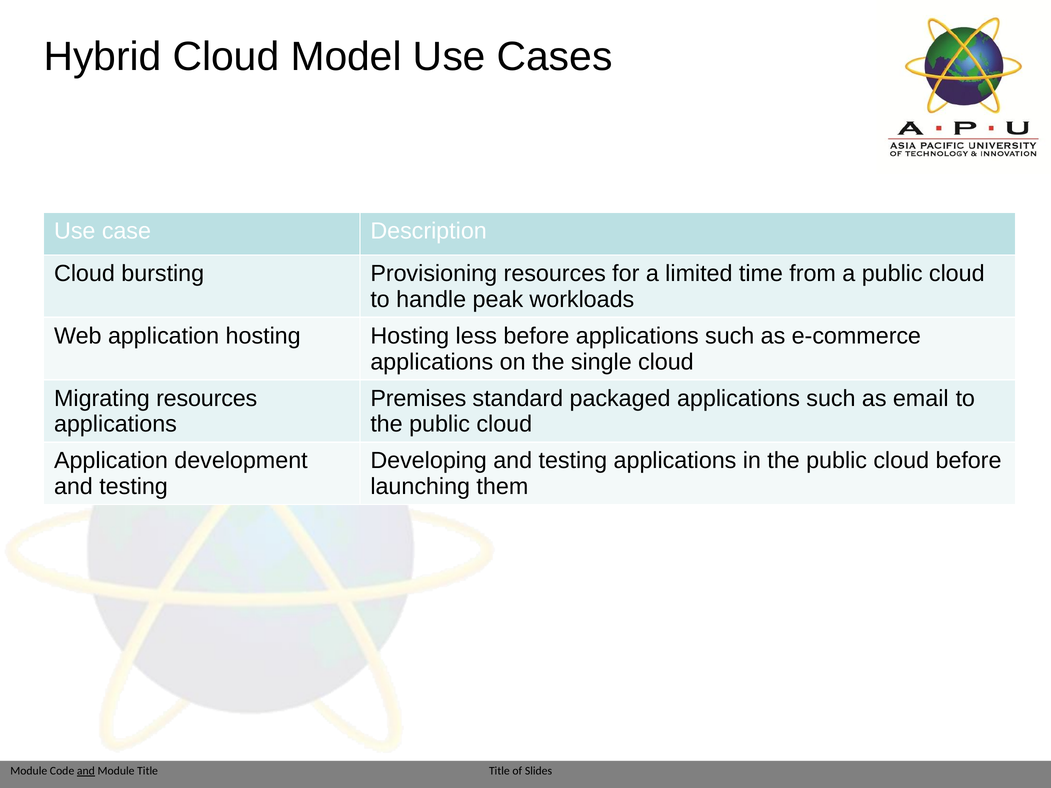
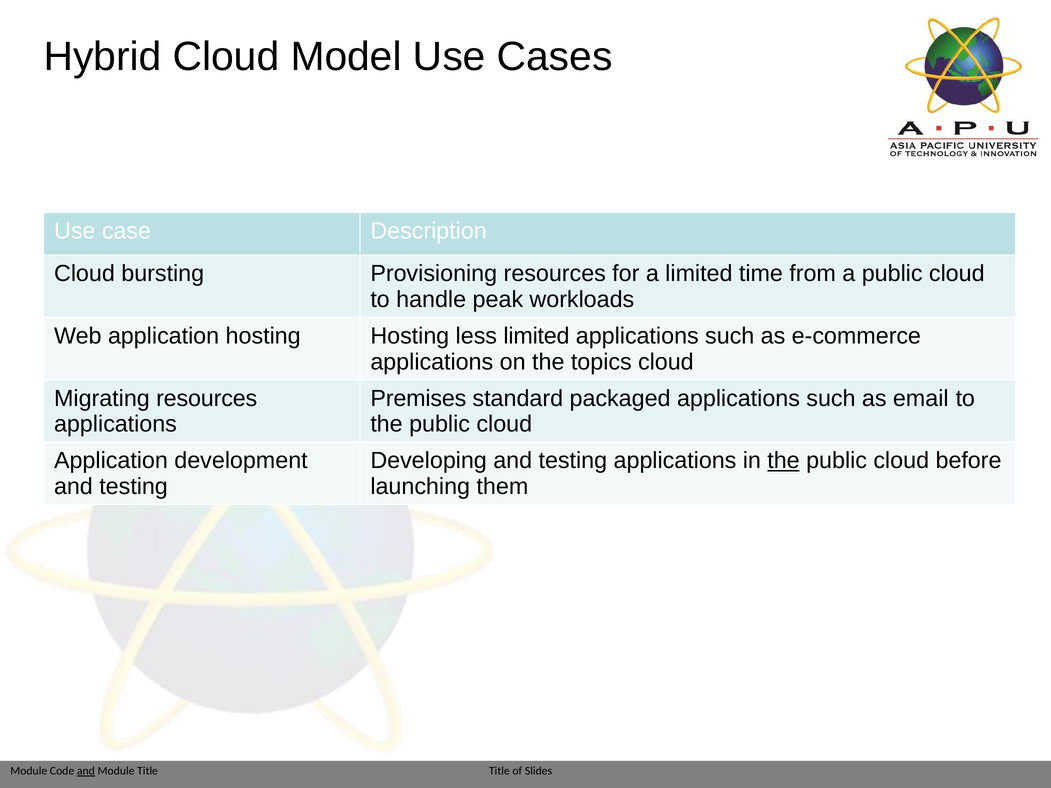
less before: before -> limited (537, 336)
single: single -> topics (601, 362)
the underline: none -> present (783, 461)
